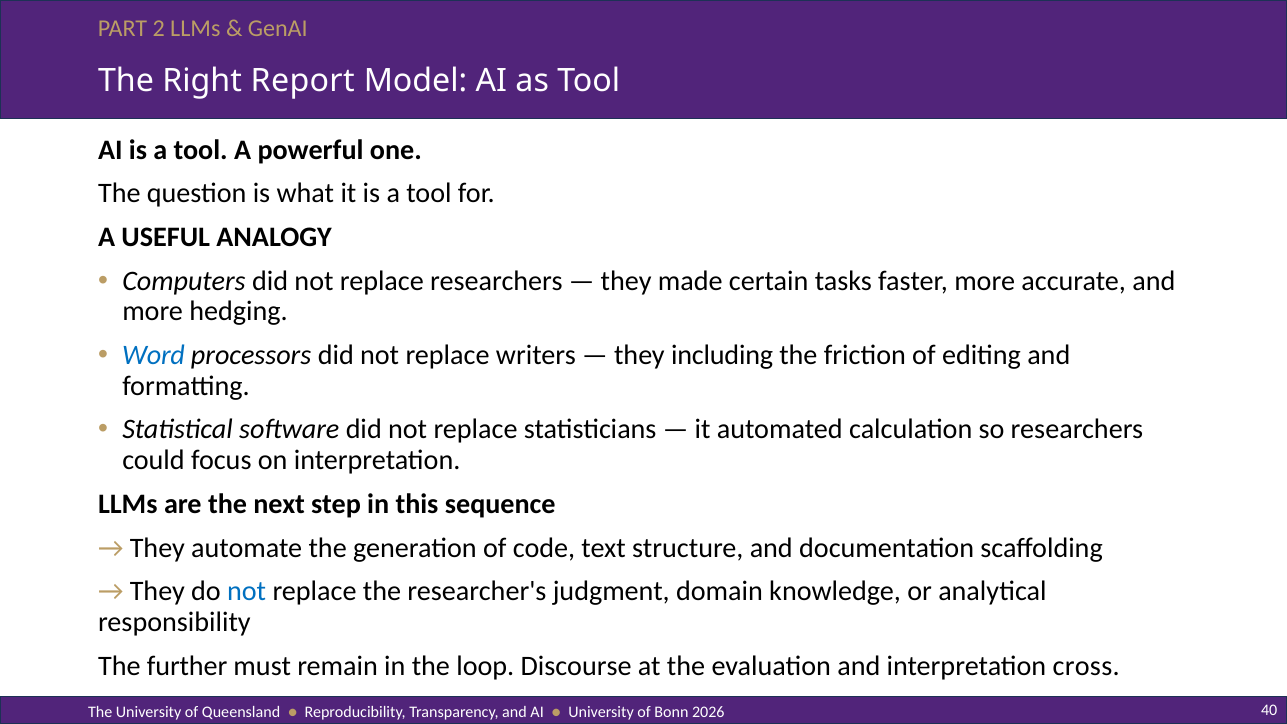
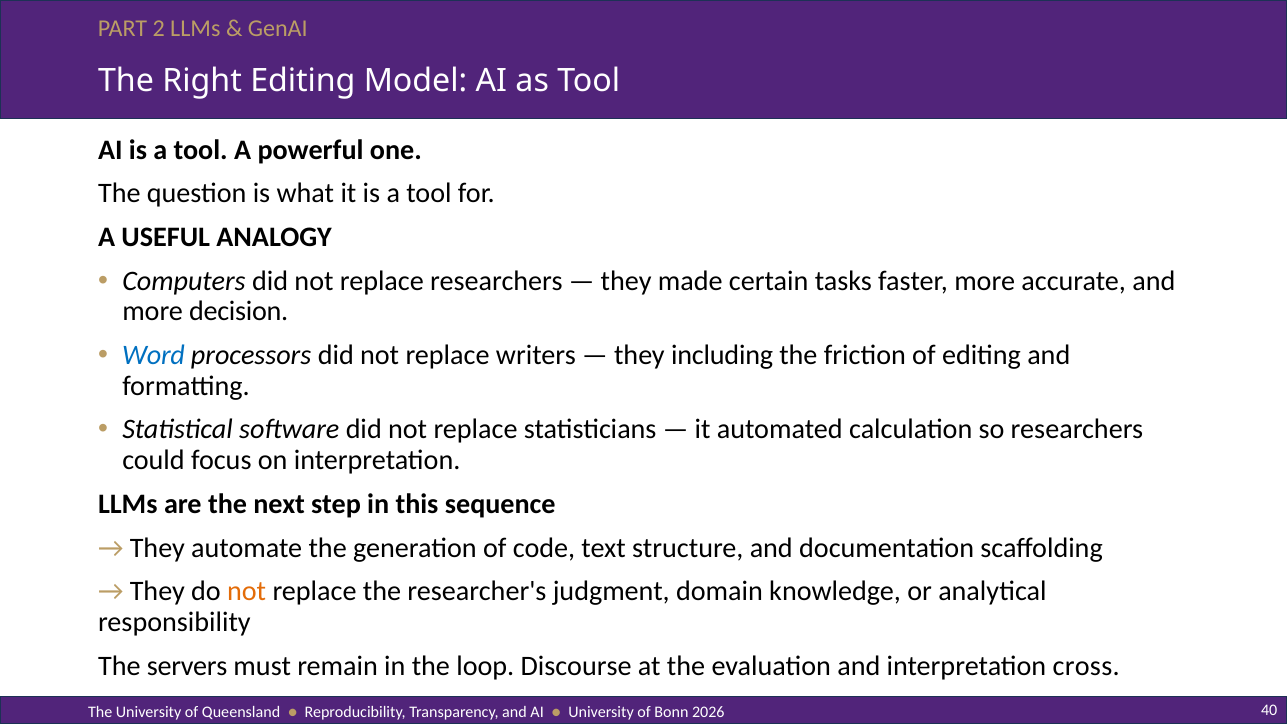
Right Report: Report -> Editing (303, 80)
hedging: hedging -> decision (239, 312)
not colour: blue -> orange (247, 592)
further: further -> servers (187, 666)
